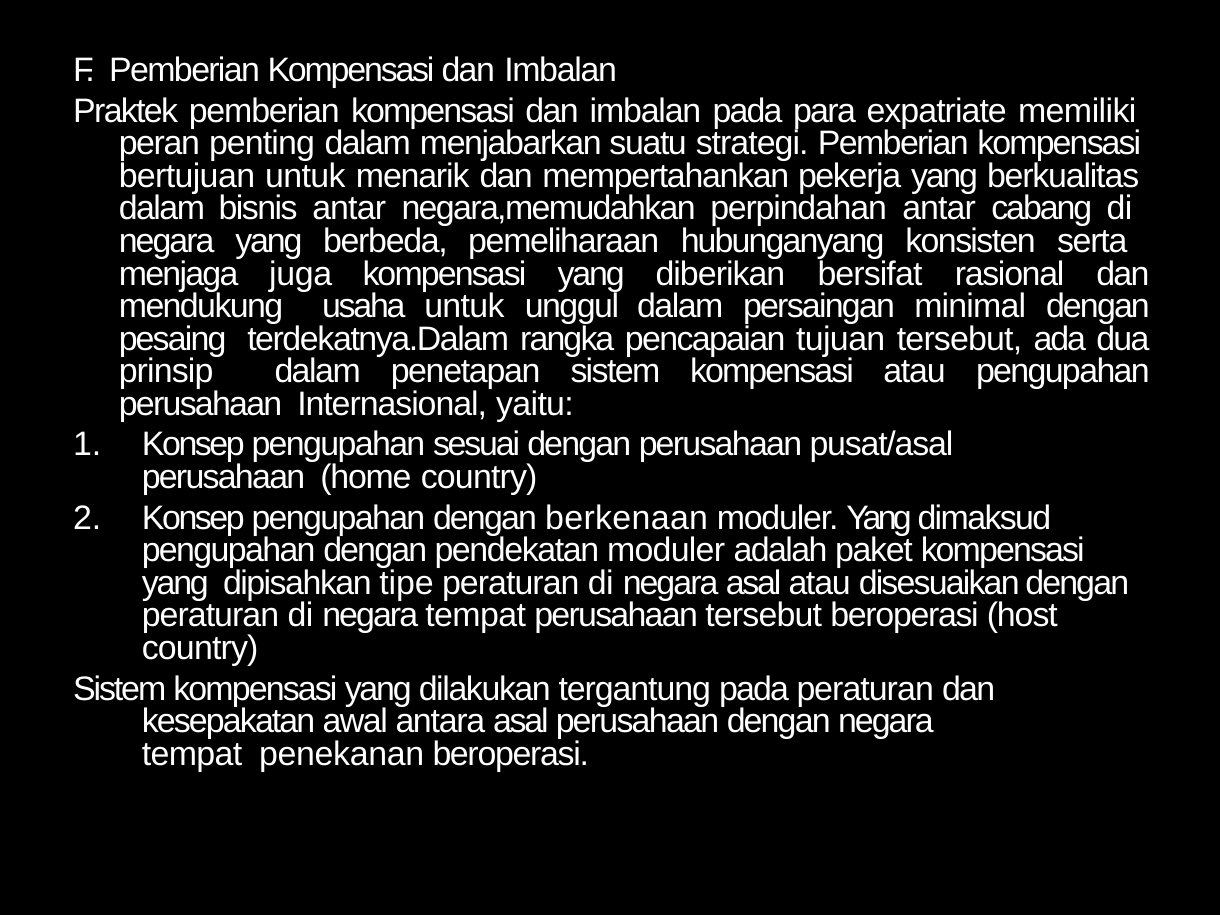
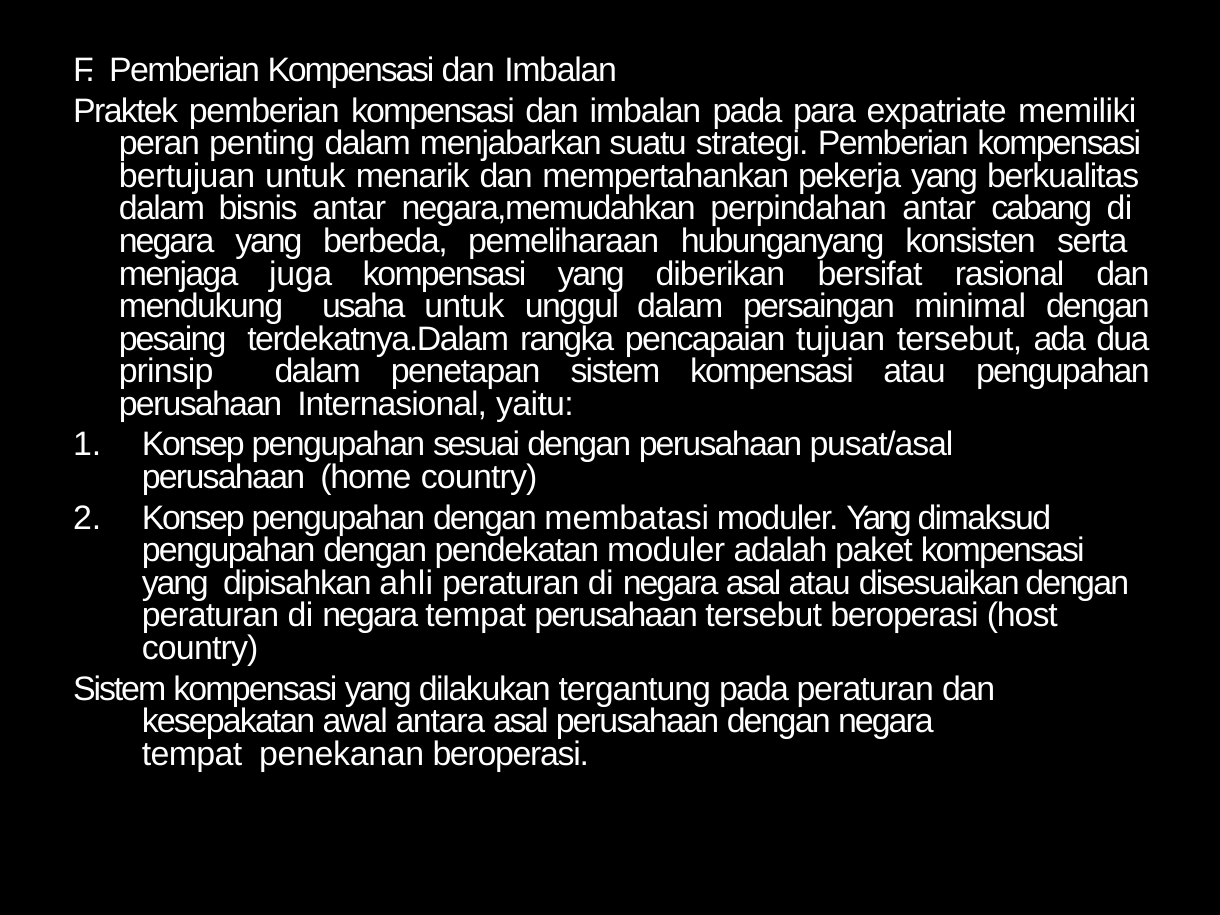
berkenaan: berkenaan -> membatasi (627, 518)
tipe: tipe -> ahli (406, 583)
